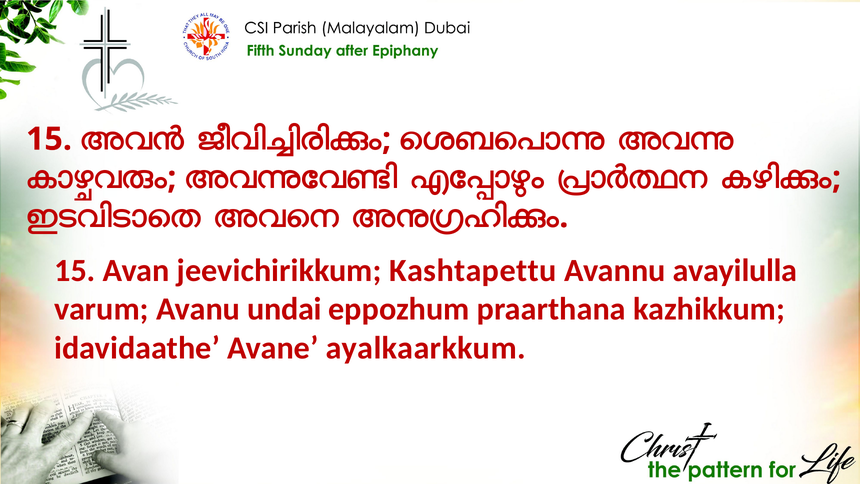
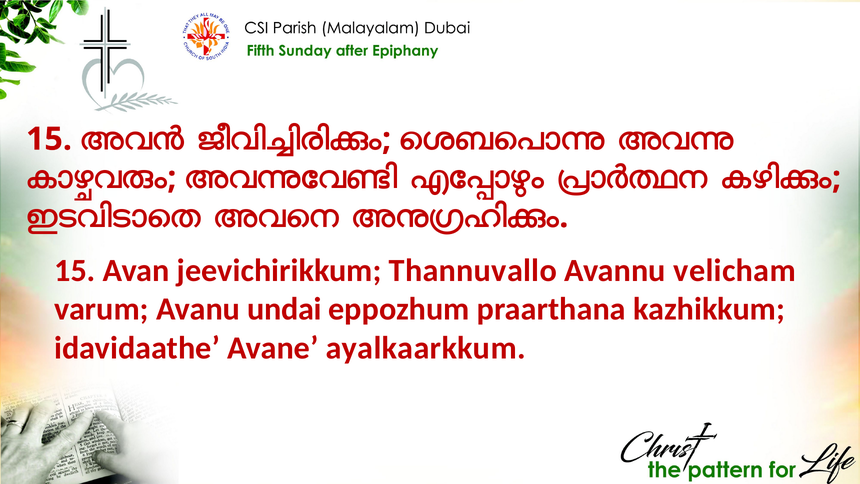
Kashtapettu: Kashtapettu -> Thannuvallo (473, 270)
avayilulla: avayilulla -> velicham (735, 270)
